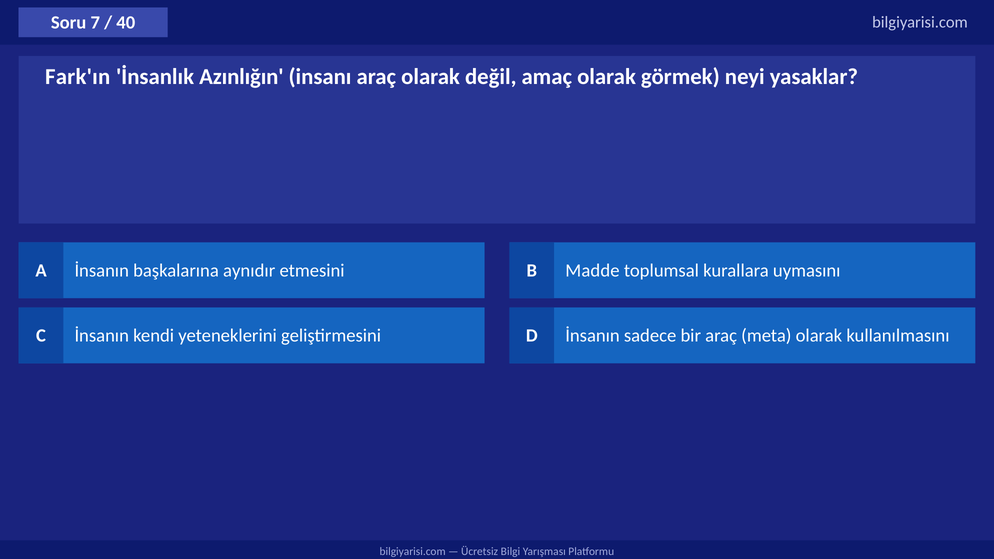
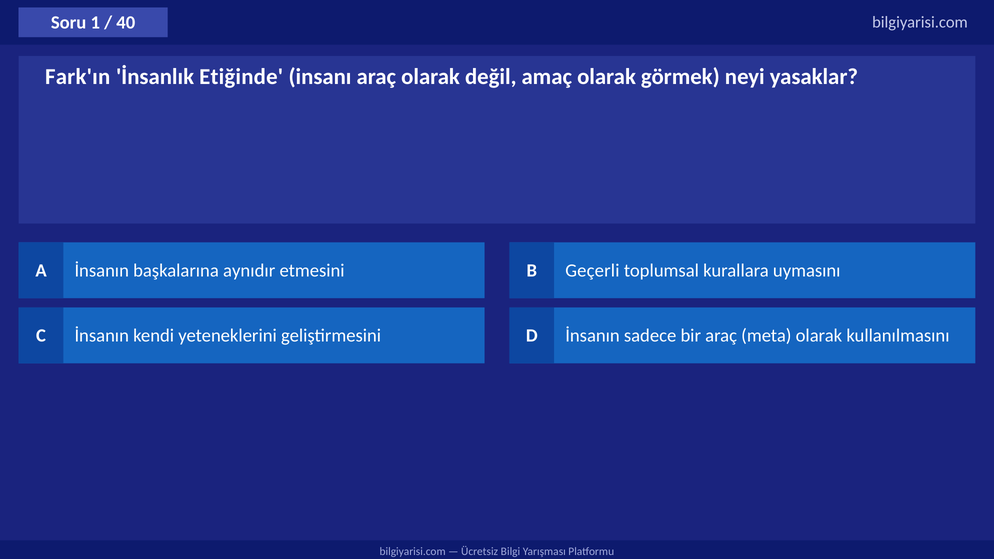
7: 7 -> 1 (95, 23)
Azınlığın: Azınlığın -> Etiğinde (241, 77)
Madde: Madde -> Geçerli (592, 271)
